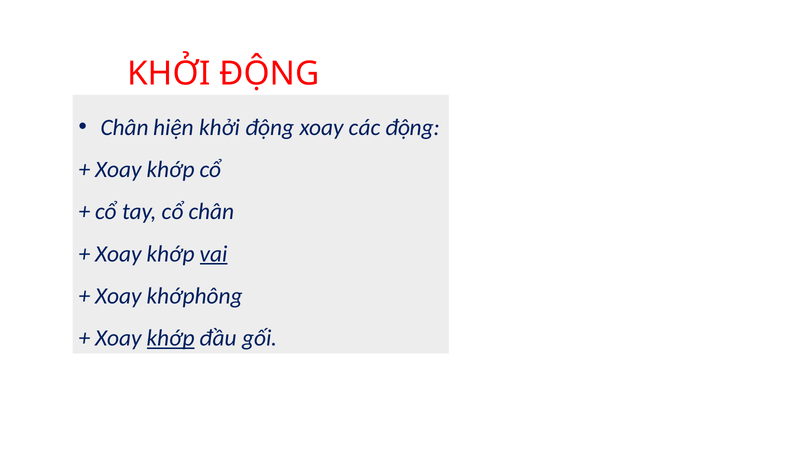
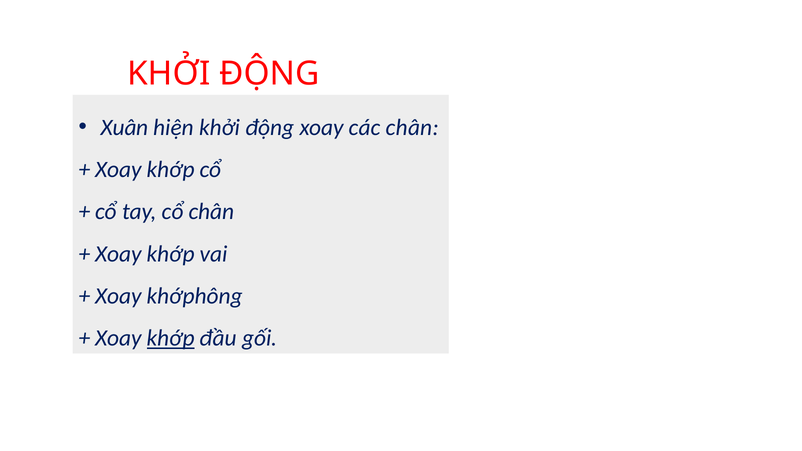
Chân: Chân -> Xuân (125, 128)
các động: động -> chân (412, 128)
vai underline: present -> none (214, 254)
